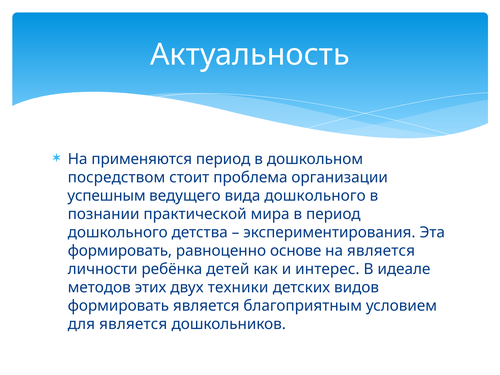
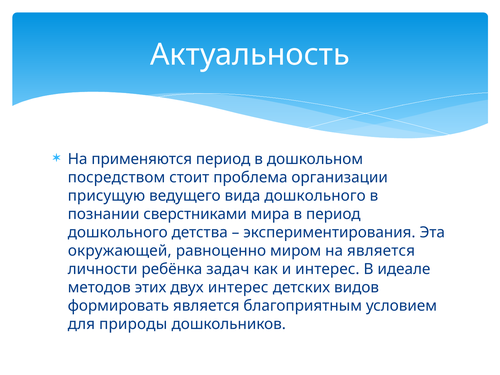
успешным: успешным -> присущую (106, 196)
практической: практической -> сверстниками (195, 214)
формировать: формировать -> окружающей (120, 251)
основе: основе -> миром (296, 251)
детей: детей -> задач (228, 269)
двух техники: техники -> интерес (238, 287)
для является: является -> природы (133, 324)
